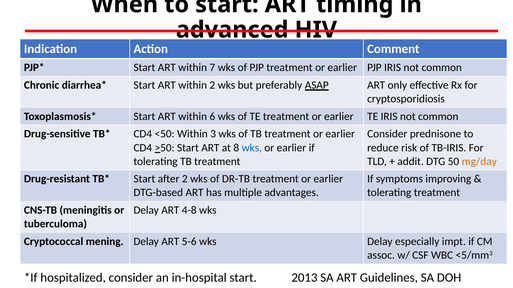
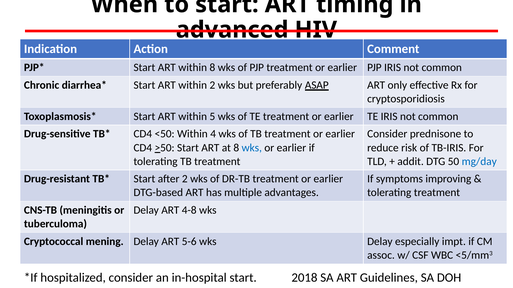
within 7: 7 -> 8 (212, 68)
6: 6 -> 5 (212, 117)
3: 3 -> 4 (213, 134)
mg/day colour: orange -> blue (479, 162)
2013: 2013 -> 2018 (304, 278)
